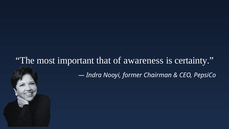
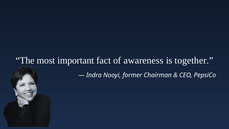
that: that -> fact (104, 60)
certainty: certainty -> together (194, 60)
